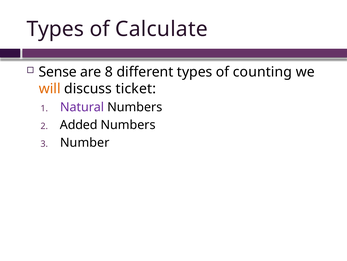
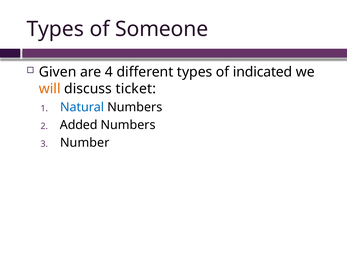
Calculate: Calculate -> Someone (162, 29)
Sense: Sense -> Given (58, 72)
8: 8 -> 4 (109, 72)
counting: counting -> indicated (263, 72)
Natural colour: purple -> blue (82, 107)
